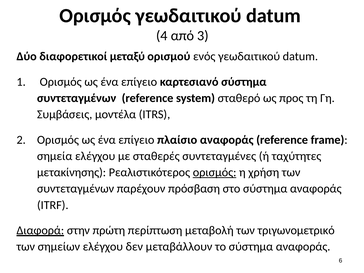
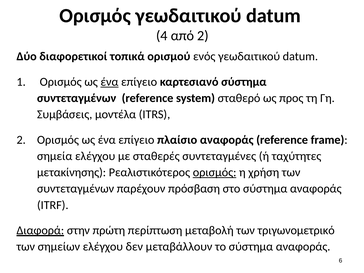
από 3: 3 -> 2 (203, 36)
μεταξύ: μεταξύ -> τοπικά (127, 56)
ένα underline: none -> present (109, 82)
